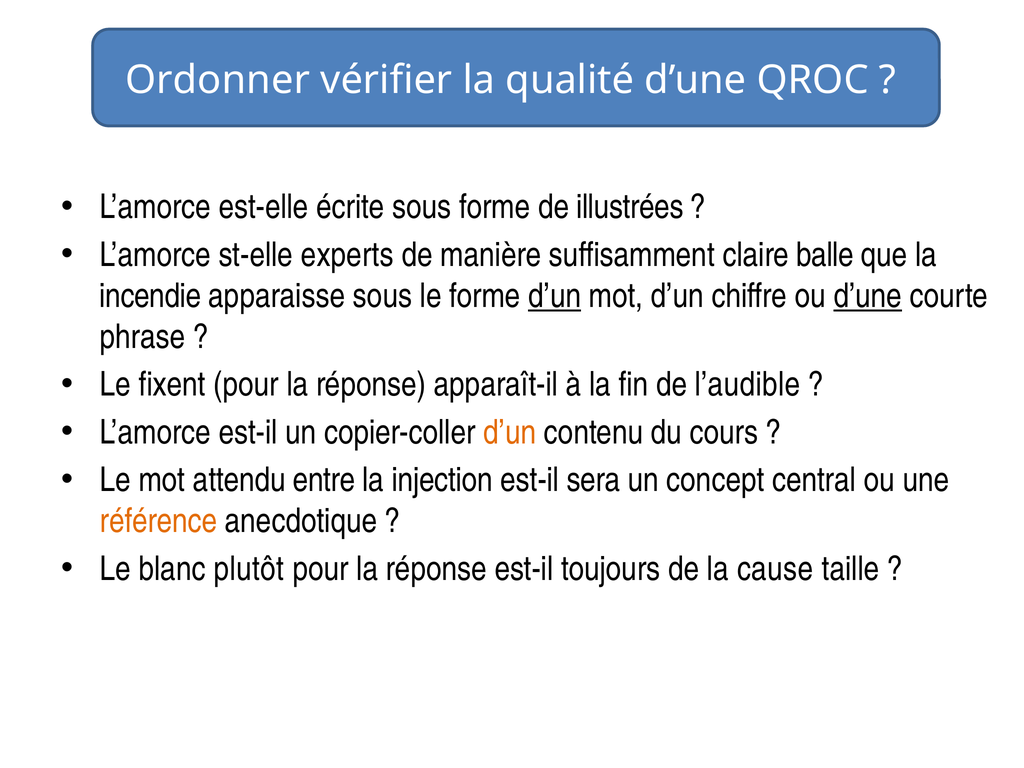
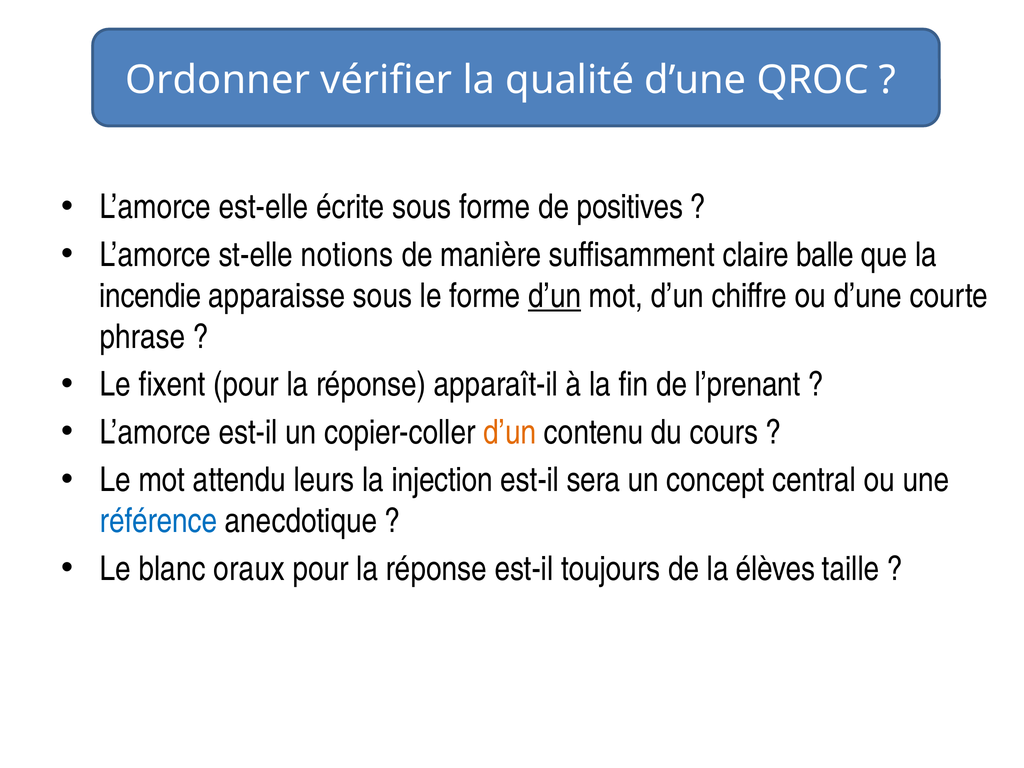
illustrées: illustrées -> positives (630, 207)
experts: experts -> notions (347, 255)
d’une underline: present -> none (868, 296)
l’audible: l’audible -> l’prenant (748, 385)
entre: entre -> leurs (324, 480)
référence colour: orange -> blue (159, 521)
plutôt: plutôt -> oraux (249, 569)
cause: cause -> élèves (776, 569)
